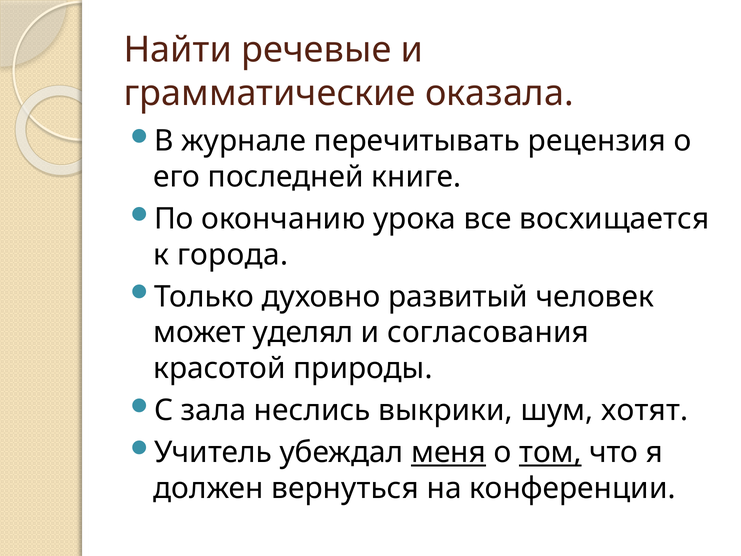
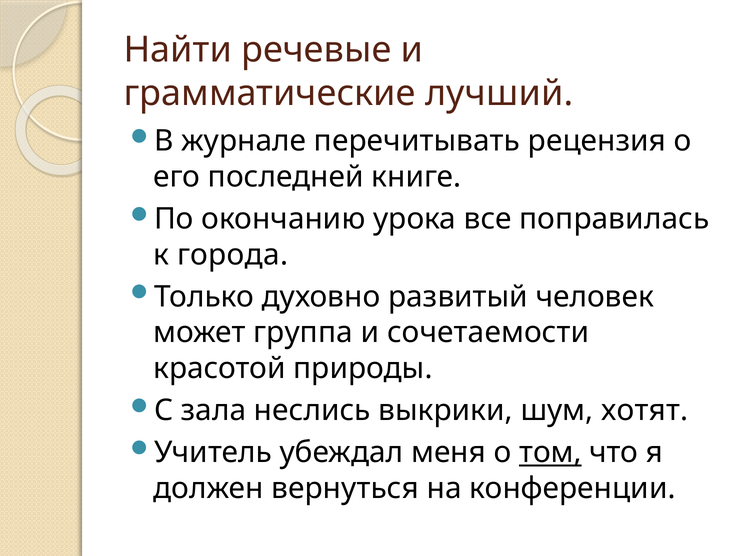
оказала: оказала -> лучший (499, 93)
восхищается: восхищается -> поправилась (614, 219)
уделял: уделял -> группа (303, 332)
согласования: согласования -> сочетаемости (488, 332)
меня underline: present -> none (449, 452)
